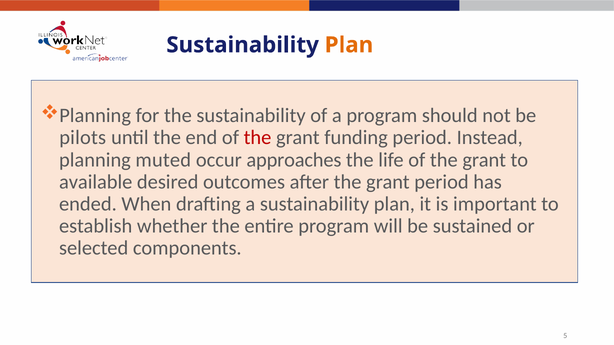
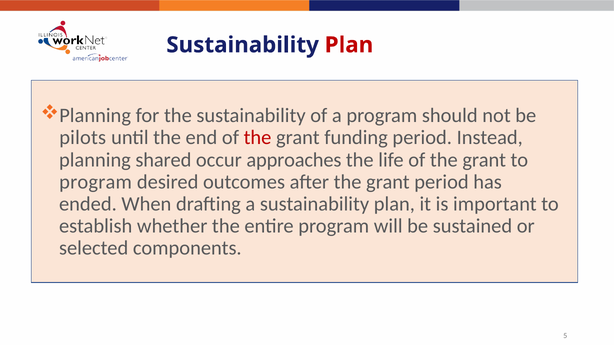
Plan colour: orange -> red (349, 45)
muted: muted -> shared (163, 160)
available: available -> program (96, 182)
